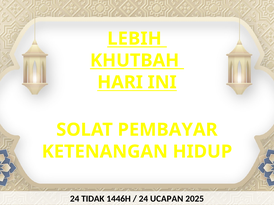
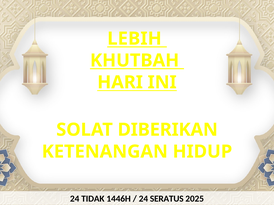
PEMBAYAR: PEMBAYAR -> DIBERIKAN (168, 130)
UCAPAN: UCAPAN -> SERATUS (167, 199)
